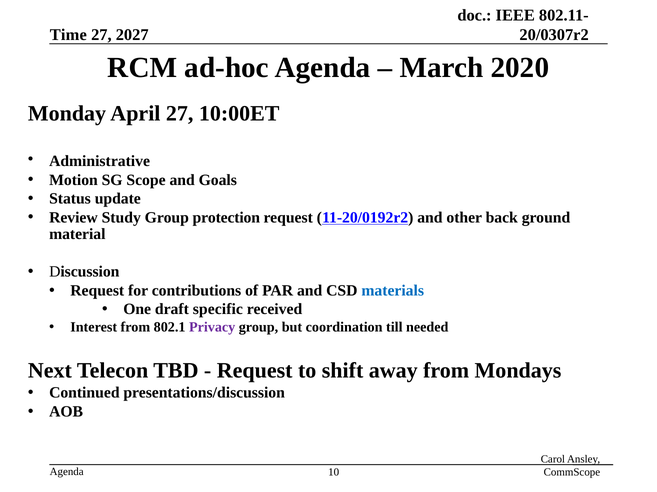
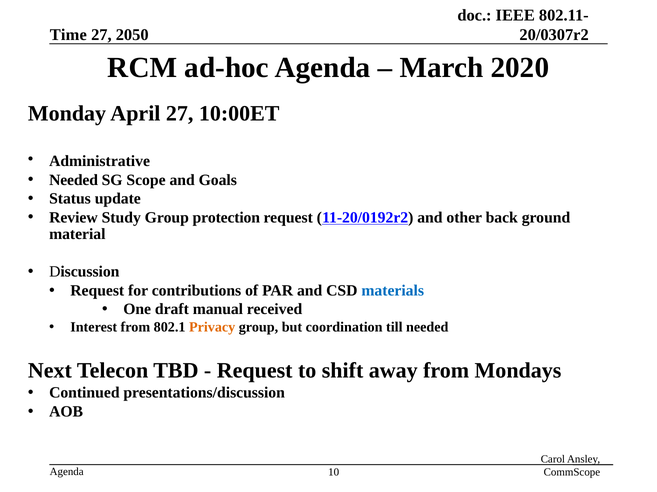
2027: 2027 -> 2050 (132, 35)
Motion: Motion -> Needed (74, 180)
specific: specific -> manual (218, 310)
Privacy colour: purple -> orange (212, 328)
